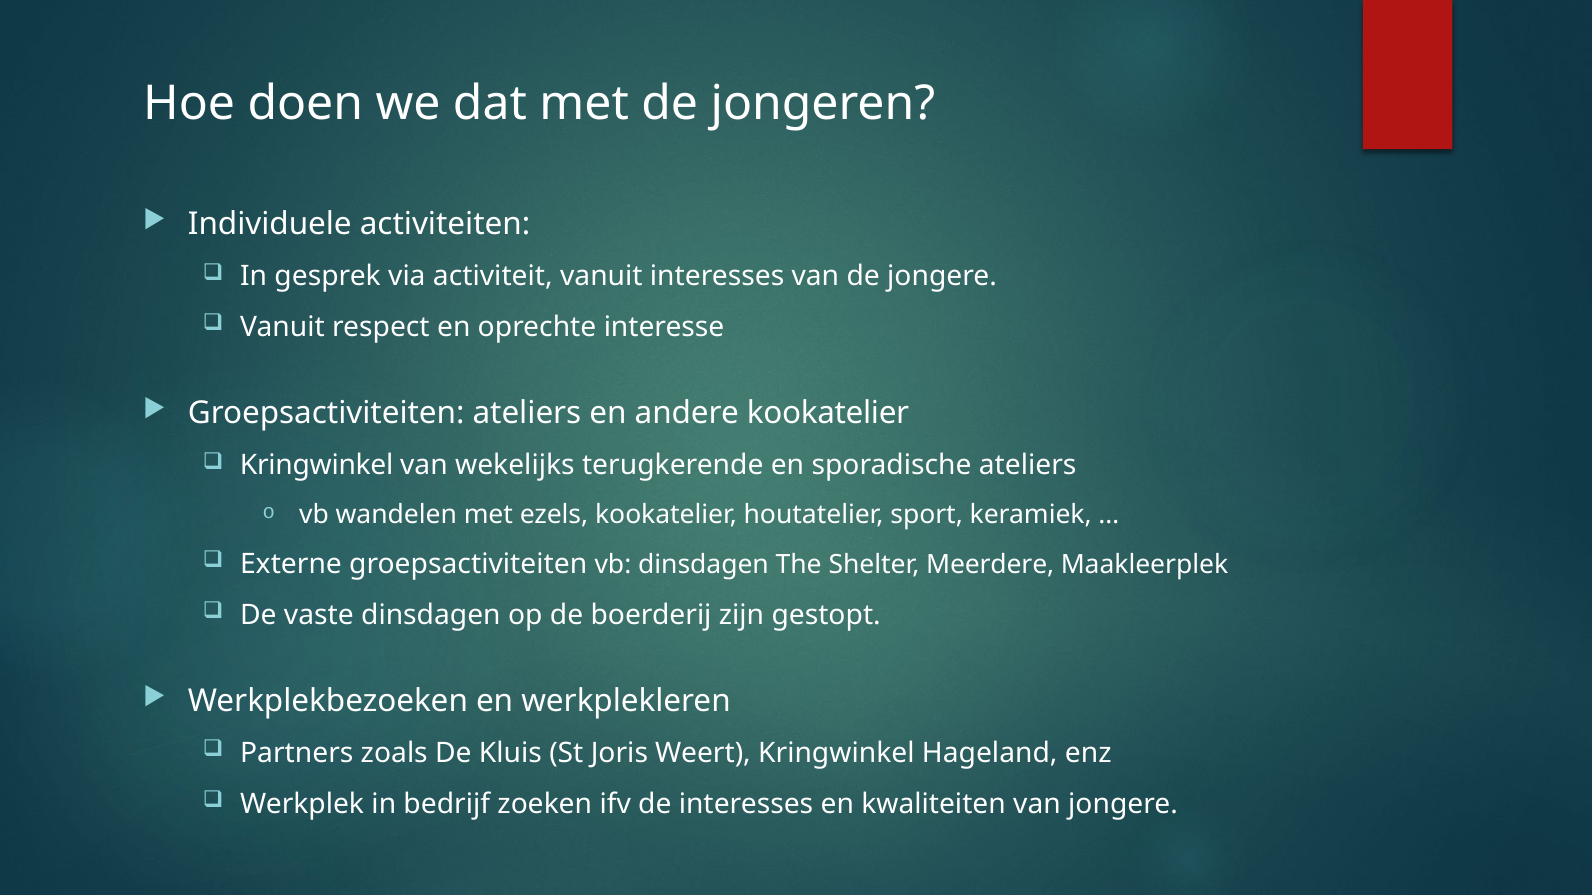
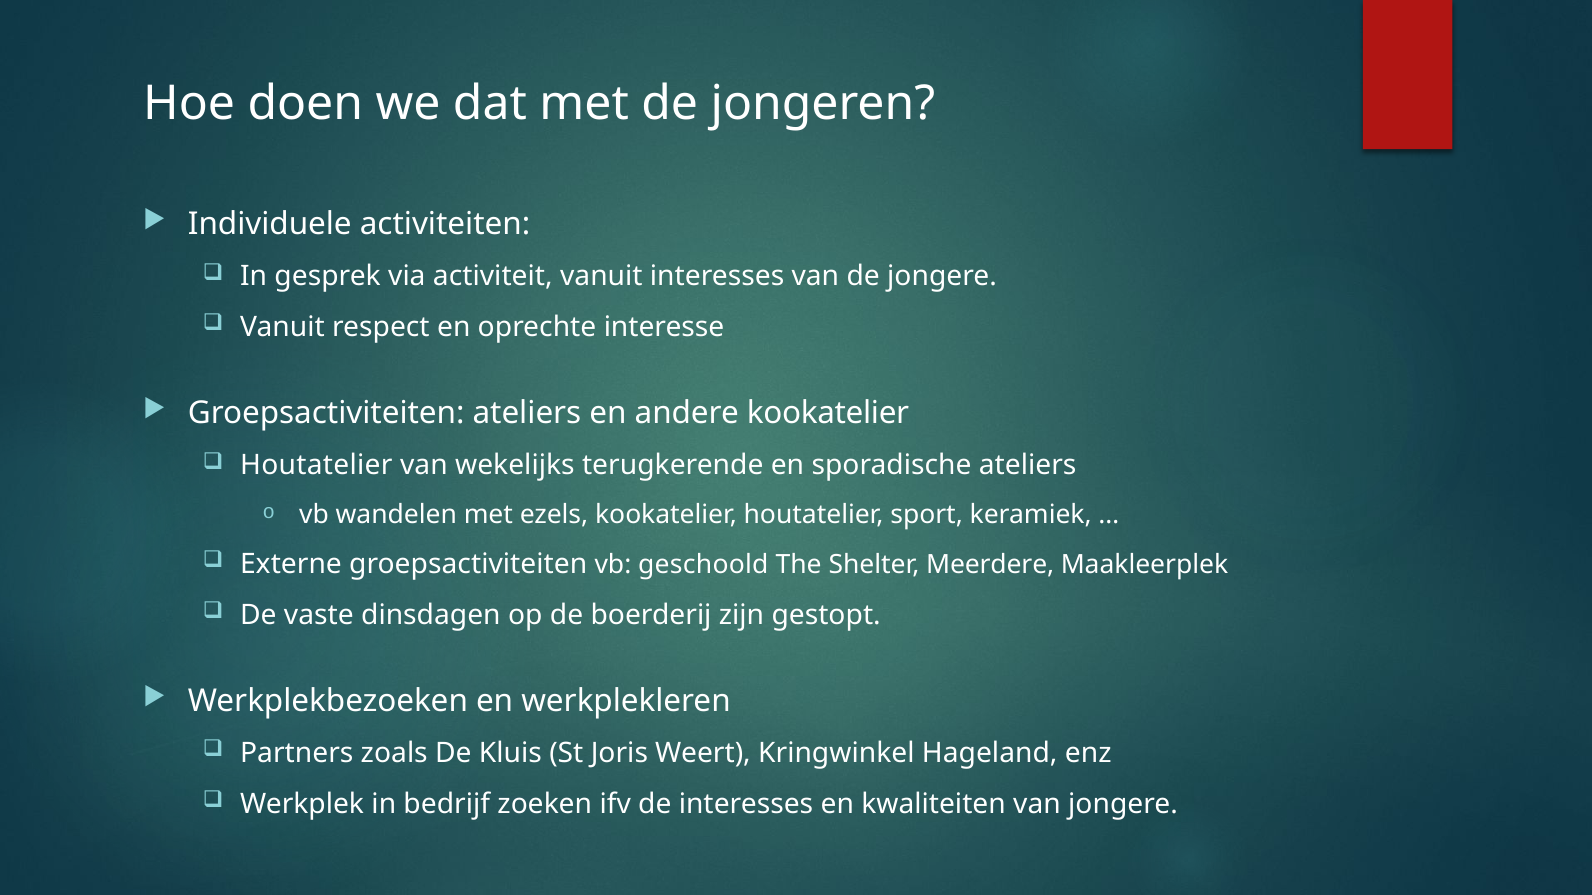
Kringwinkel: Kringwinkel -> Houtatelier (316, 466)
vb dinsdagen: dinsdagen -> geschoold (703, 565)
